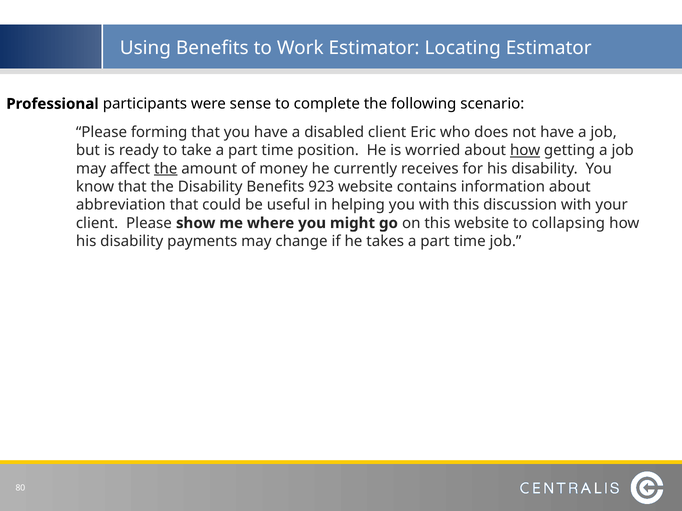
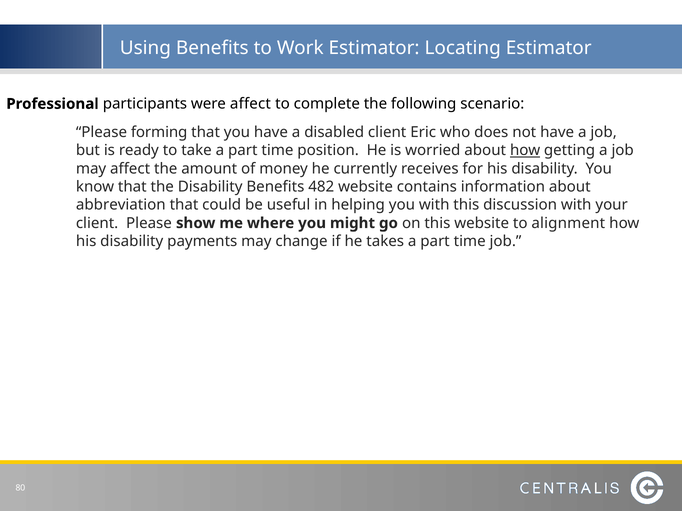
were sense: sense -> affect (250, 104)
the underline: present -> none (166, 169)
923: 923 -> 482 (321, 187)
collapsing: collapsing -> alignment (568, 223)
